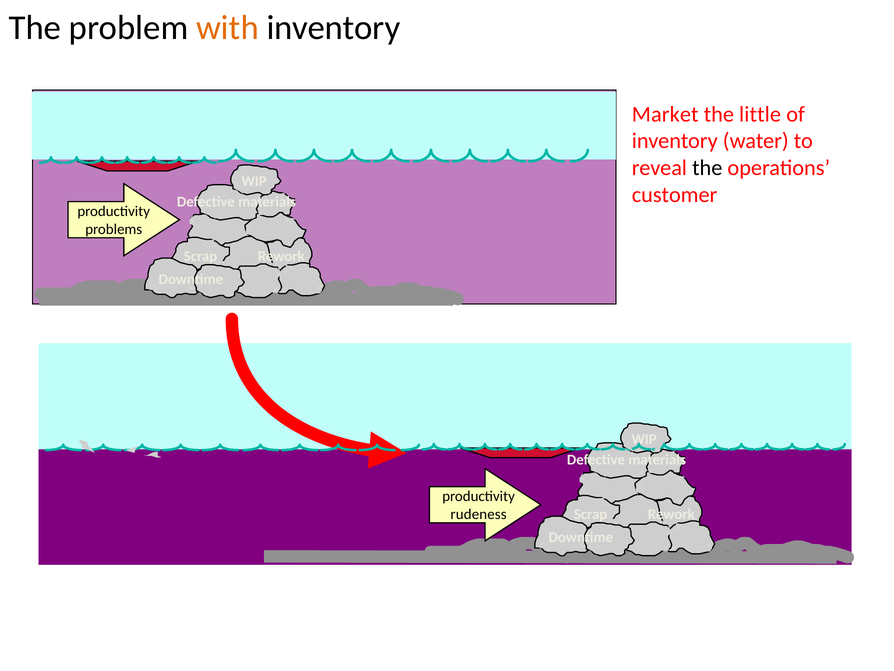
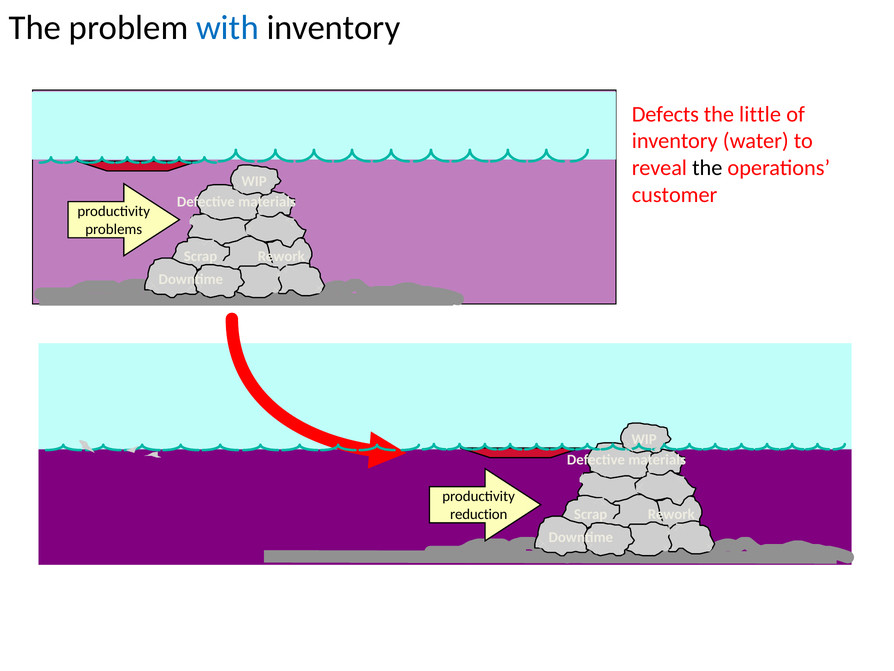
with colour: orange -> blue (227, 28)
Market: Market -> Defects (665, 114)
rudeness: rudeness -> reduction (479, 514)
